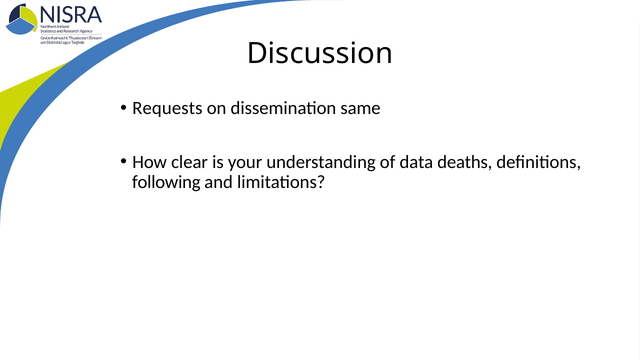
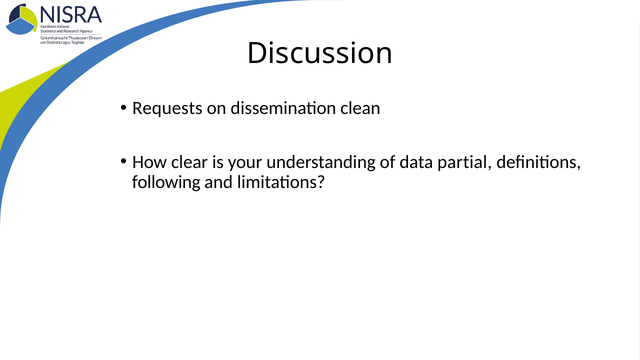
same: same -> clean (361, 108)
deaths: deaths -> partial (465, 162)
